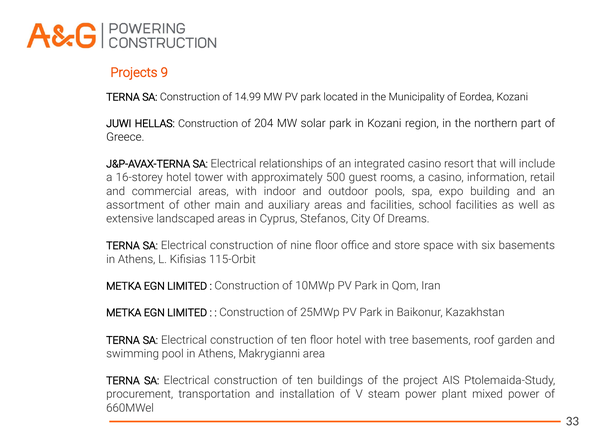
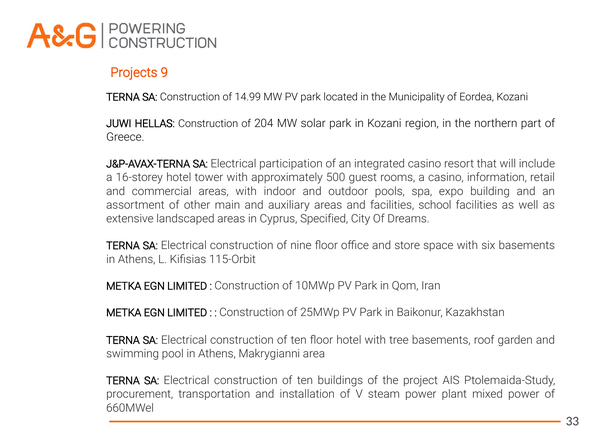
relationships: relationships -> participation (291, 164)
Stefanos: Stefanos -> Specified (324, 219)
